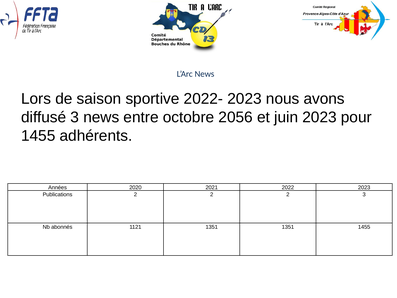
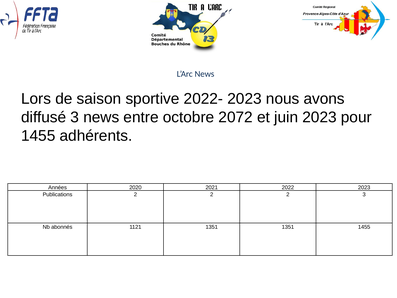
2056: 2056 -> 2072 (236, 117)
